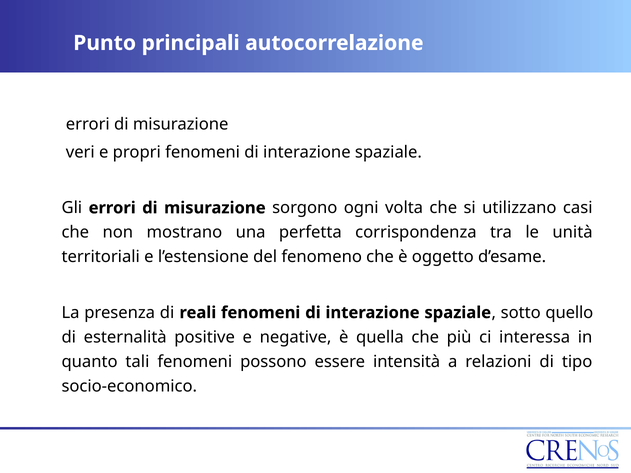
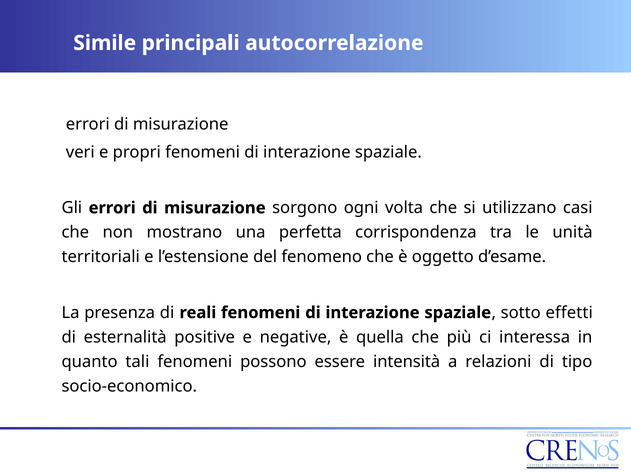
Punto: Punto -> Simile (105, 43)
quello: quello -> effetti (569, 313)
